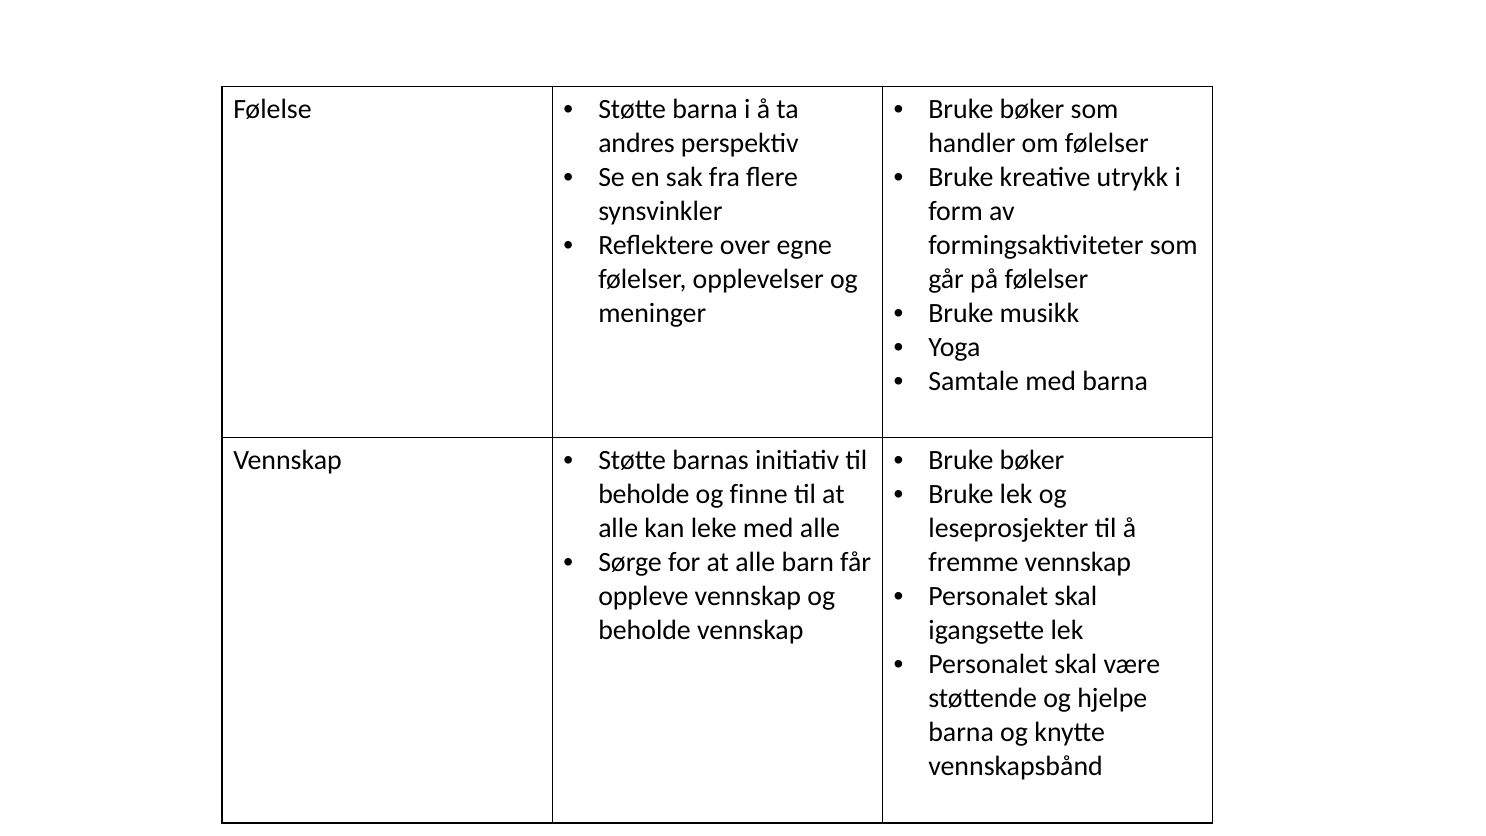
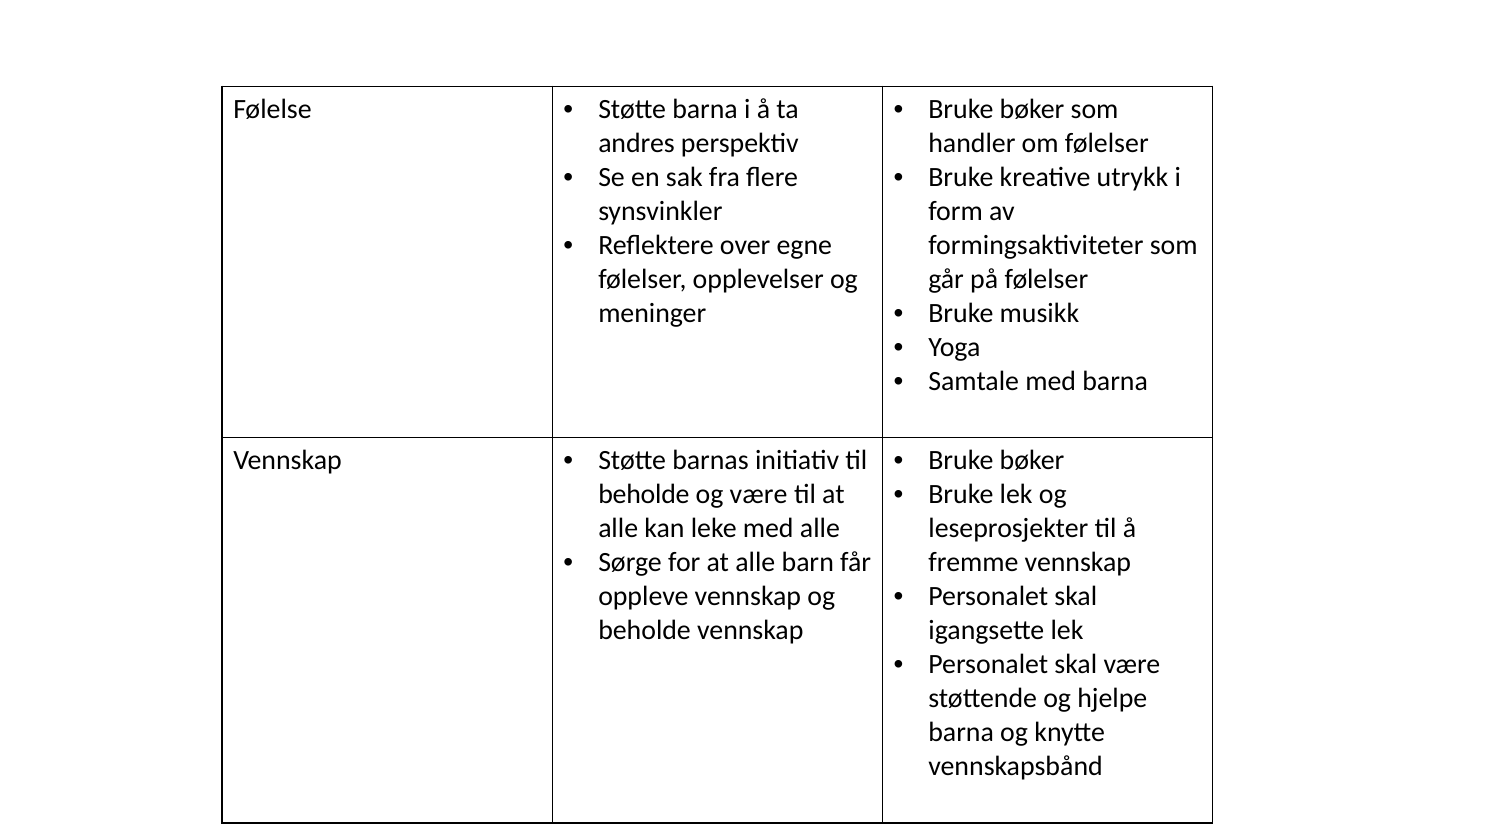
og finne: finne -> være (759, 494)
